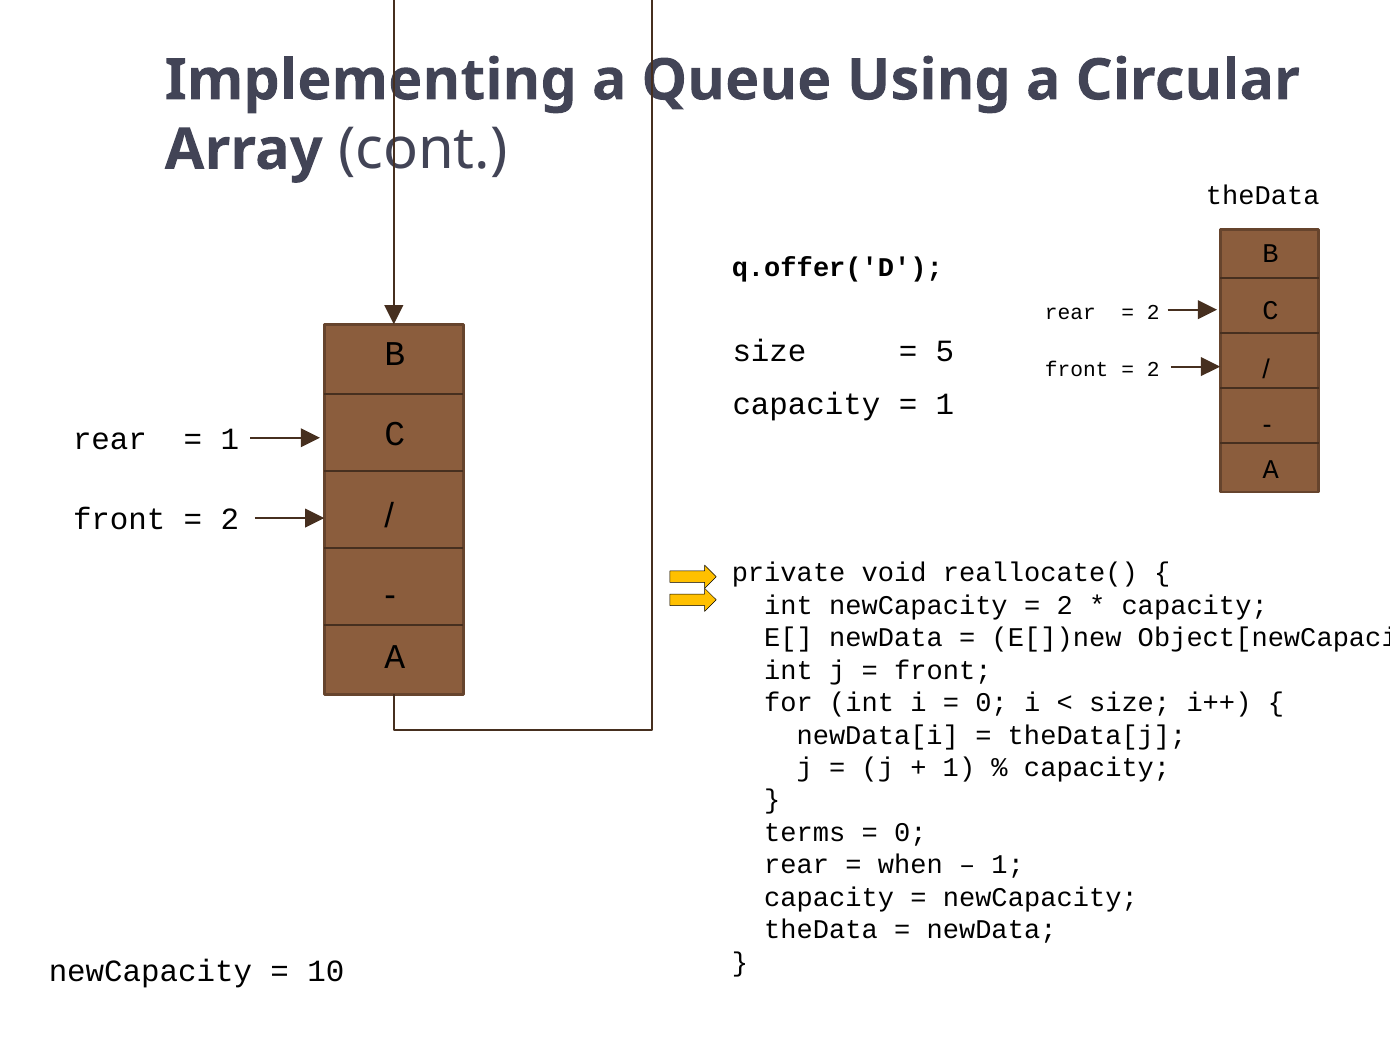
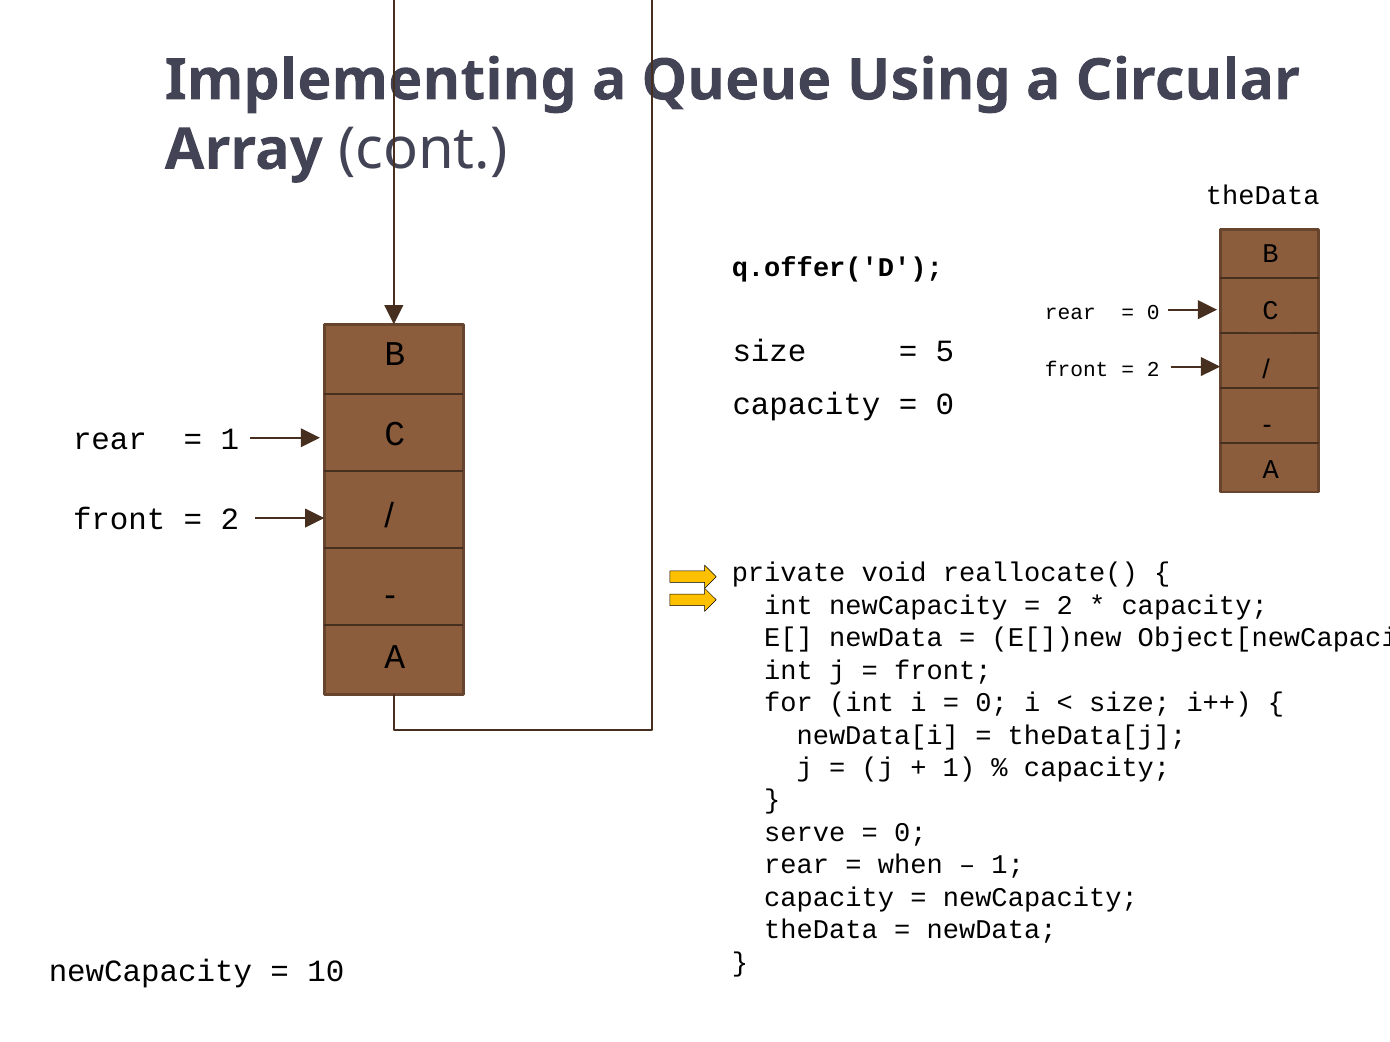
2: 2 -> 0 (1153, 313)
1: 1 -> 0 (945, 404)
terms: terms -> serve (805, 833)
